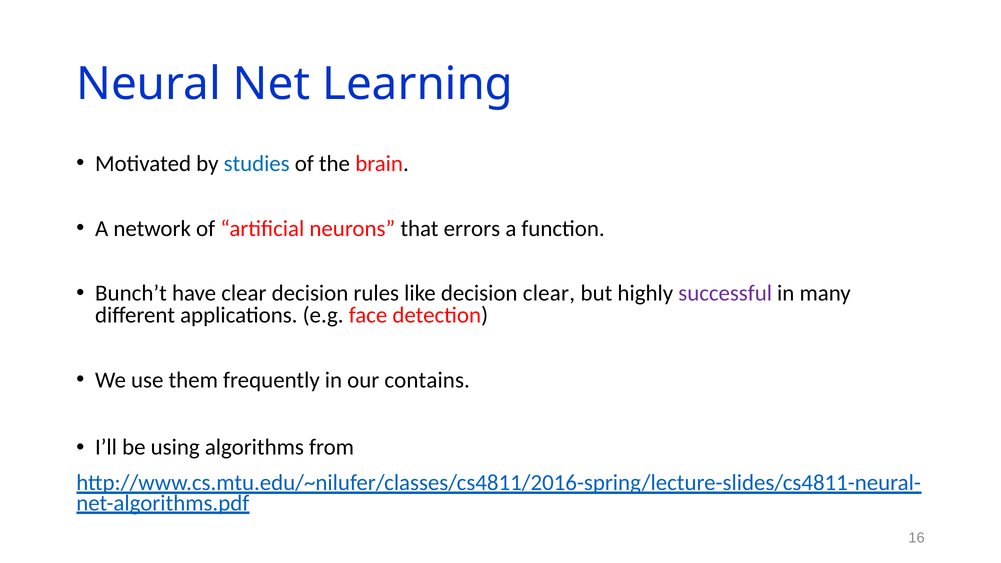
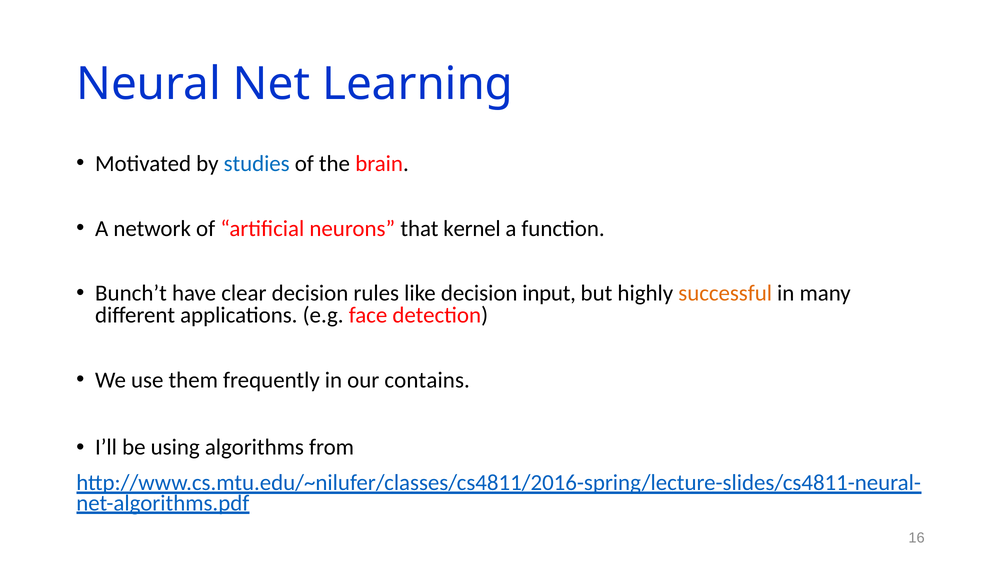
errors: errors -> kernel (472, 229)
decision clear: clear -> input (549, 293)
successful colour: purple -> orange (725, 293)
